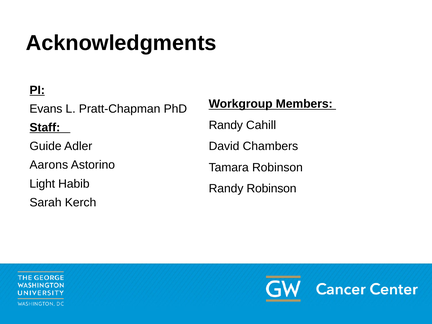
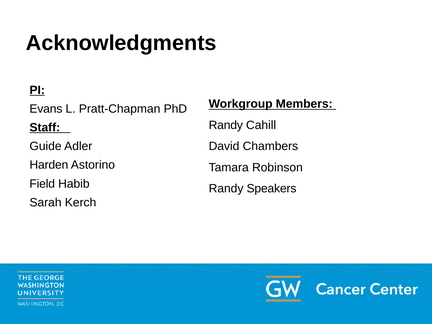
Aarons: Aarons -> Harden (49, 165)
Light: Light -> Field (42, 184)
Randy Robinson: Robinson -> Speakers (272, 189)
